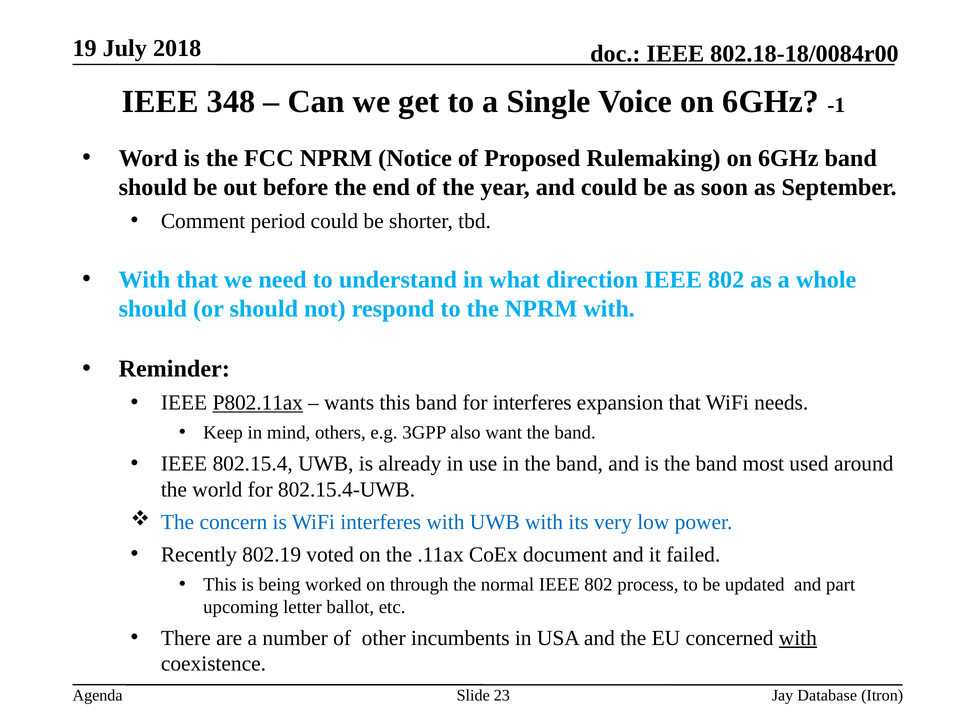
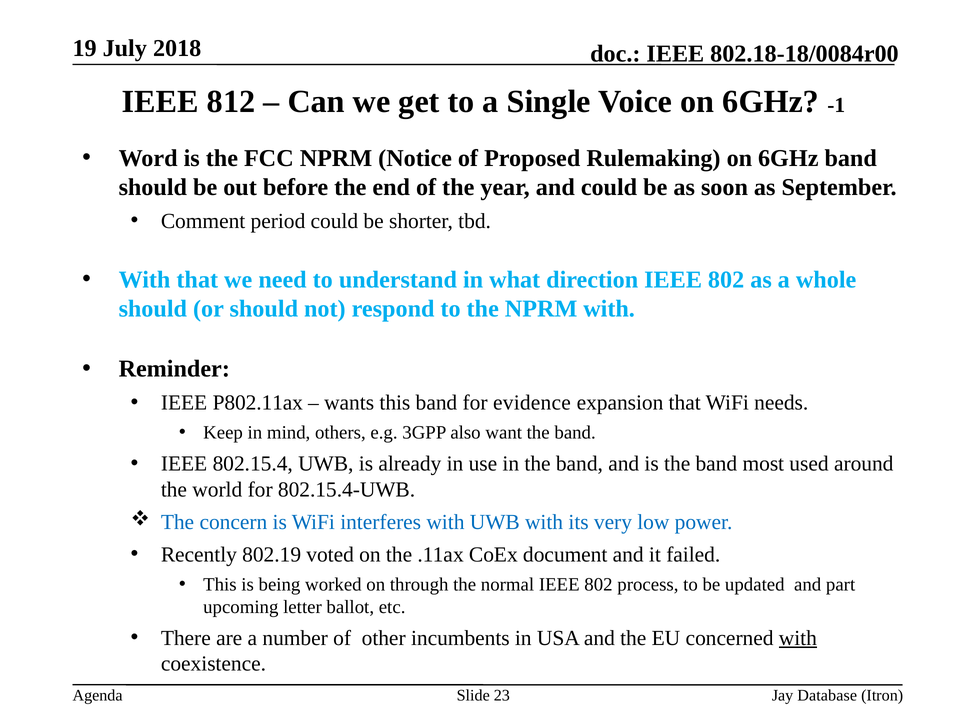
348: 348 -> 812 (231, 102)
P802.11ax underline: present -> none (258, 403)
for interferes: interferes -> evidence (532, 403)
